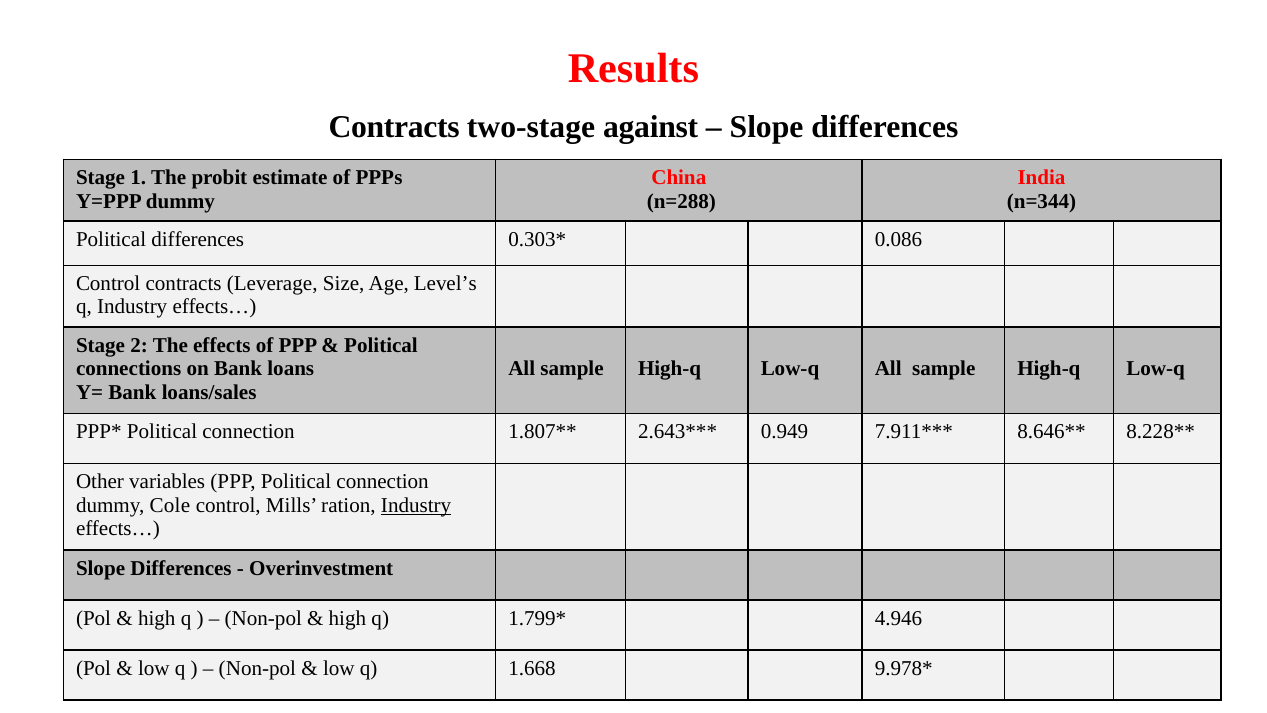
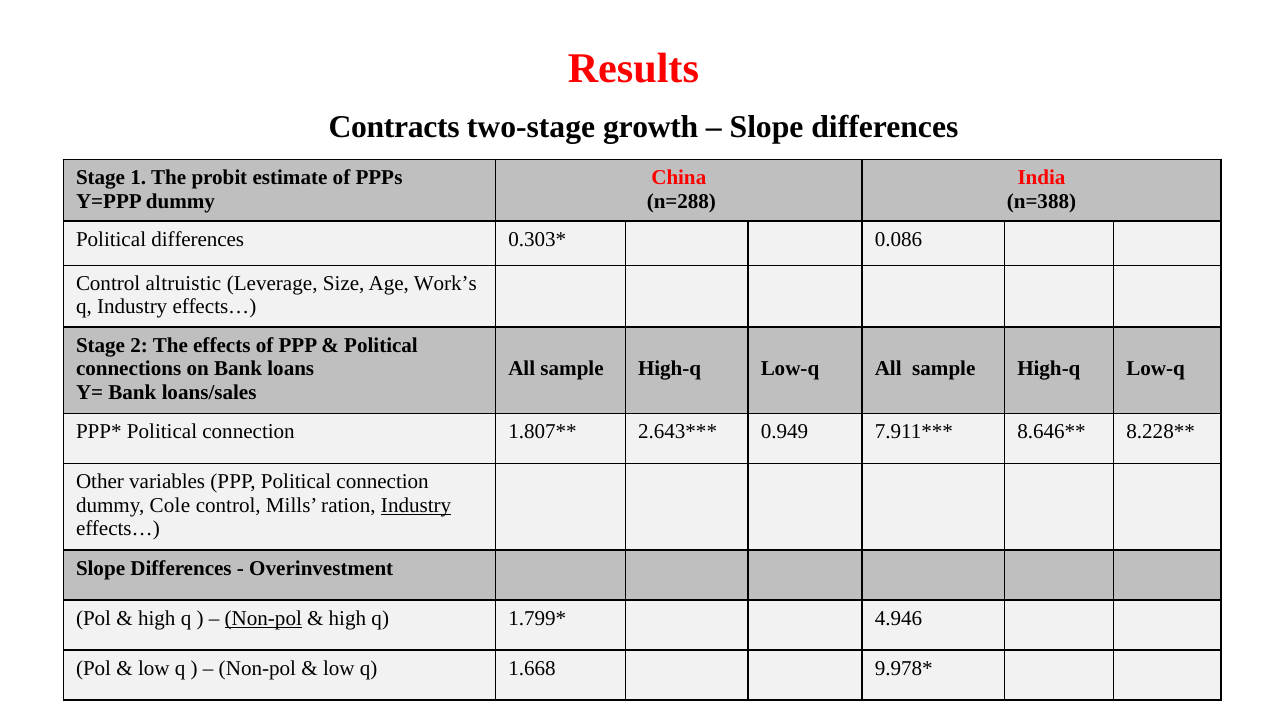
against: against -> growth (651, 127)
n=344: n=344 -> n=388 (1041, 201)
Control contracts: contracts -> altruistic (183, 283)
Level’s: Level’s -> Work’s (445, 283)
Non-pol underline: none -> present (263, 618)
